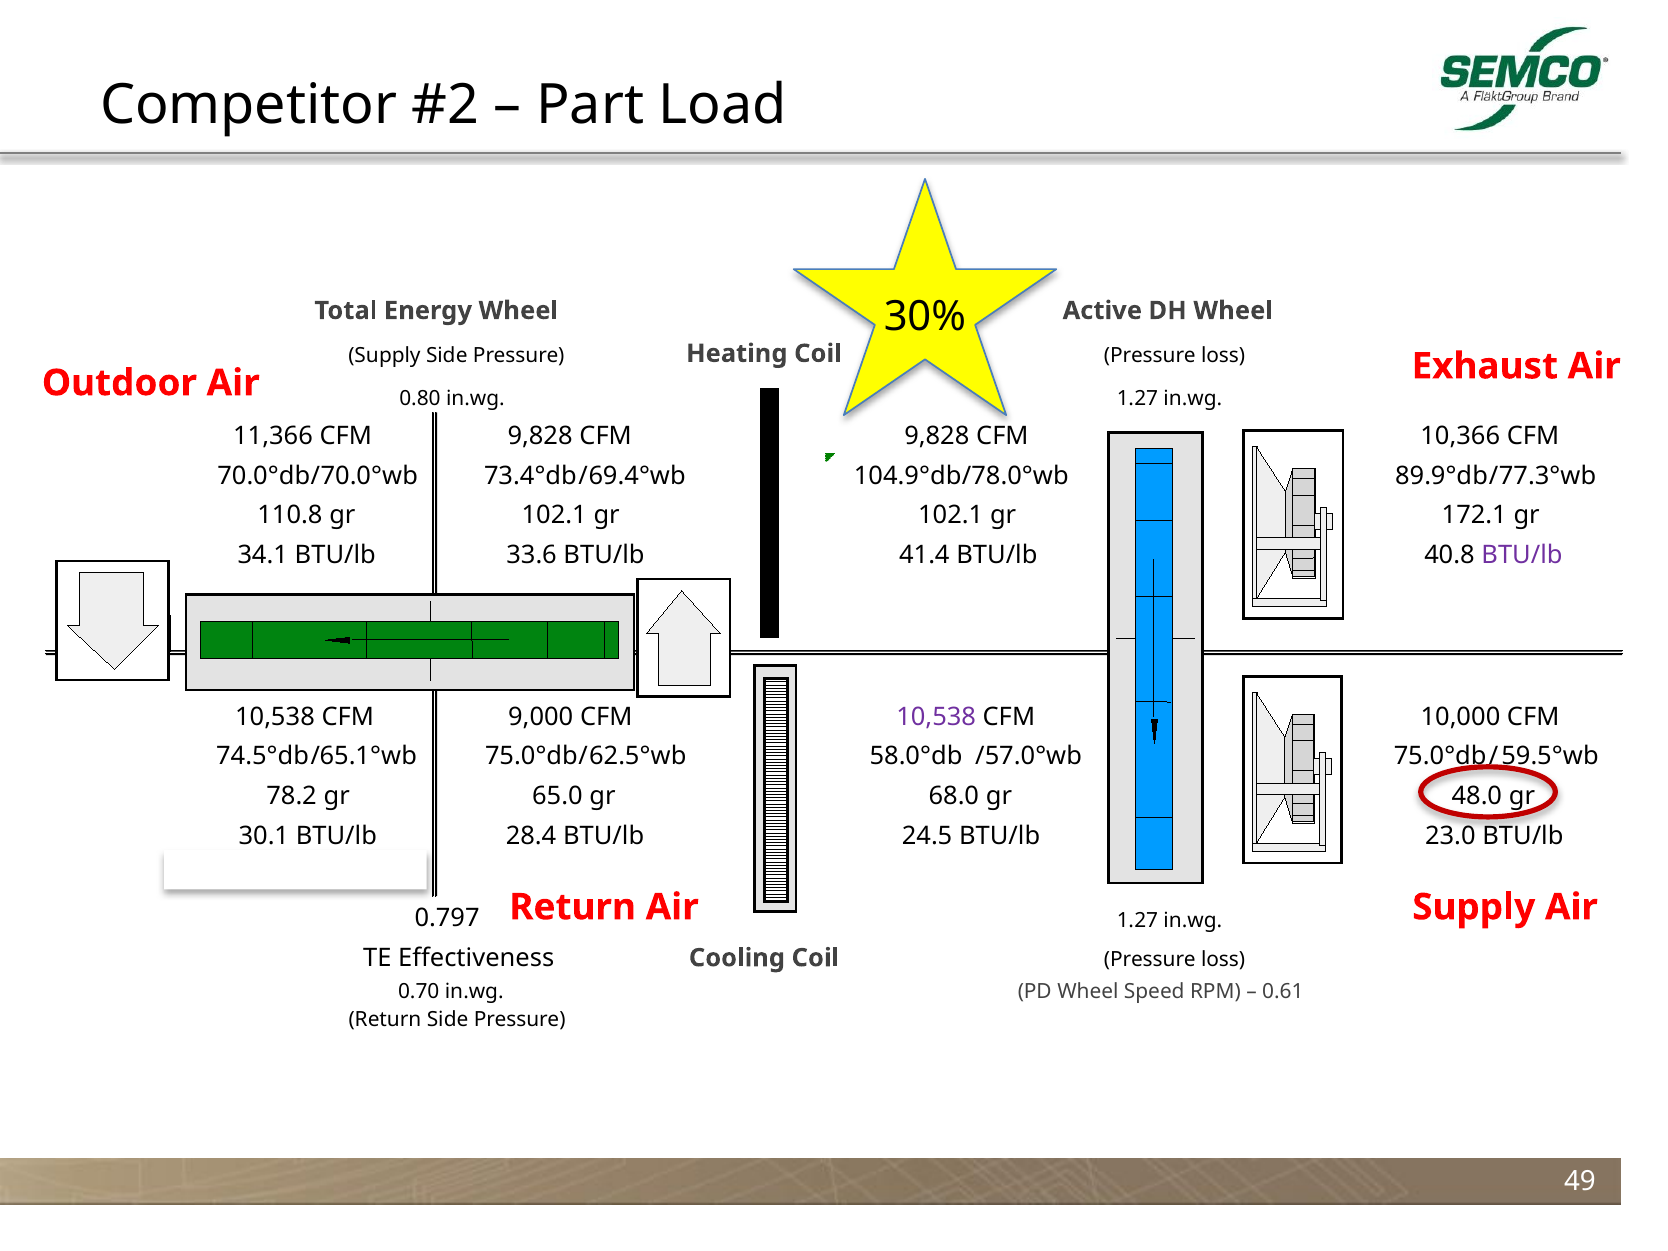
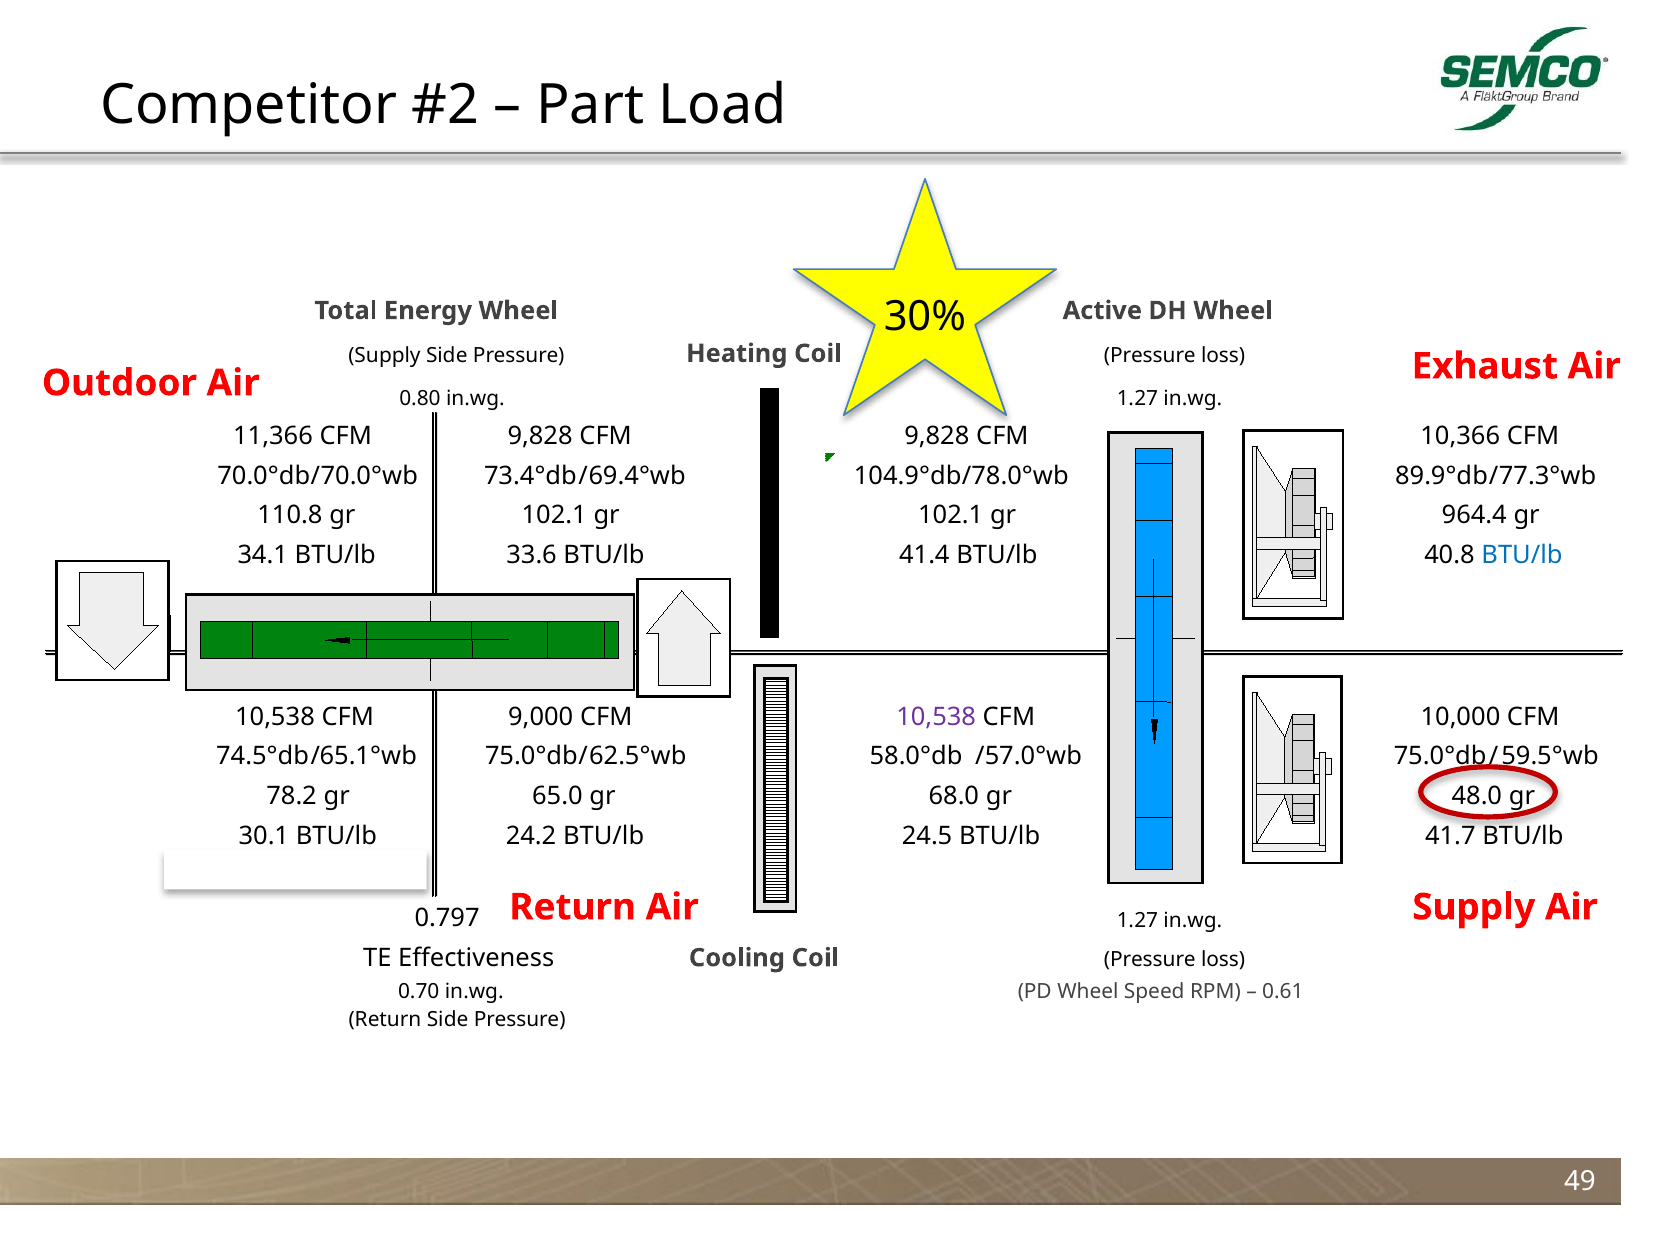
172.1: 172.1 -> 964.4 (1474, 515)
BTU/lb colour: purple -> blue (1522, 555)
28.4: 28.4 -> 24.2 (531, 836)
23.0: 23.0 -> 41.7 (1450, 836)
